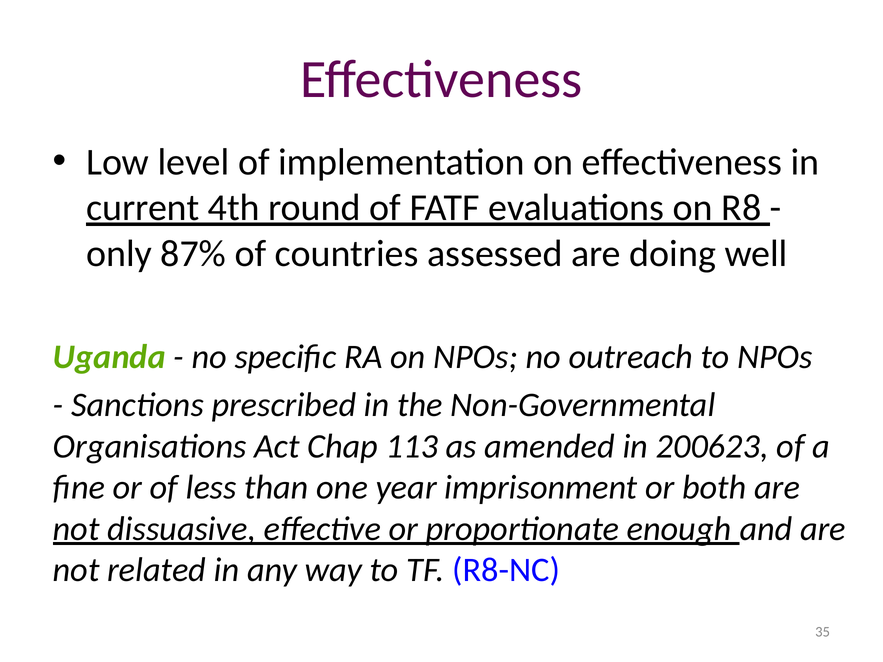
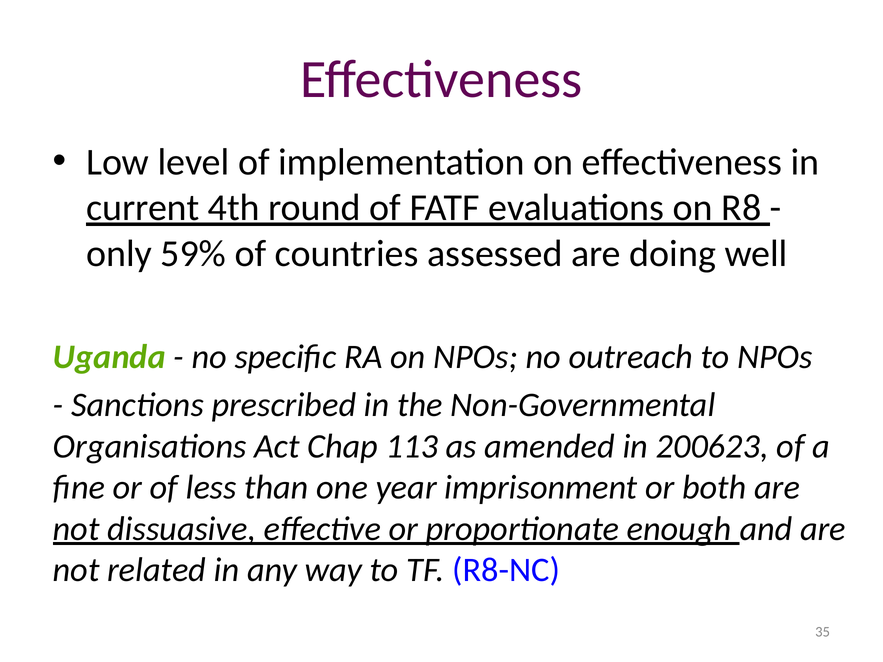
87%: 87% -> 59% (193, 254)
